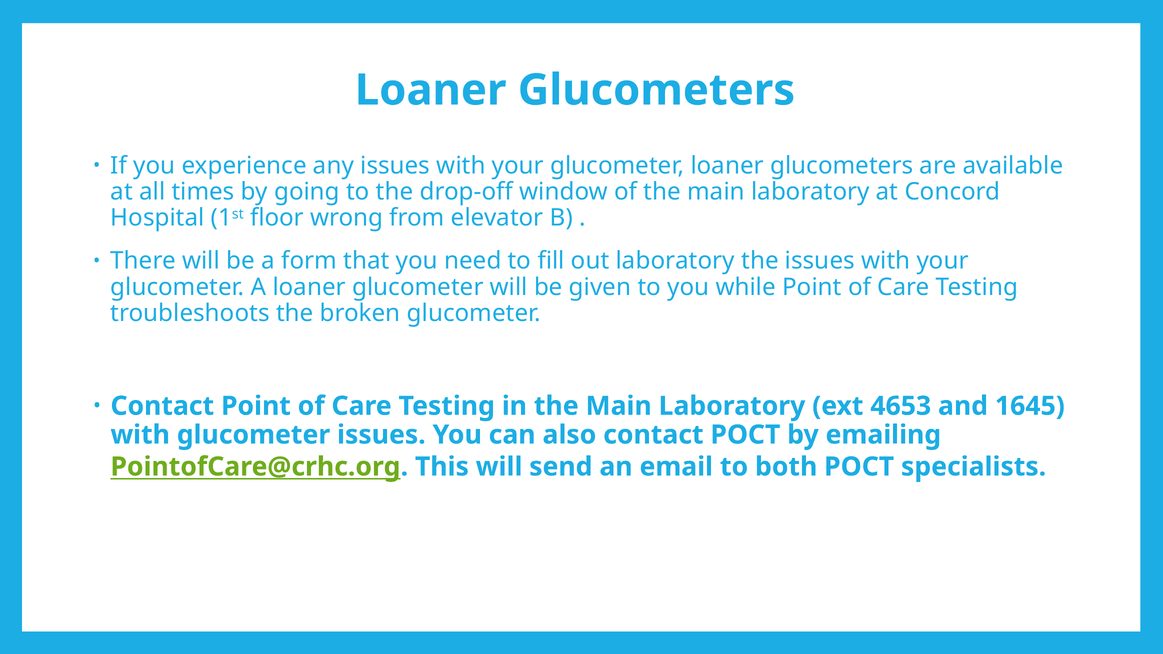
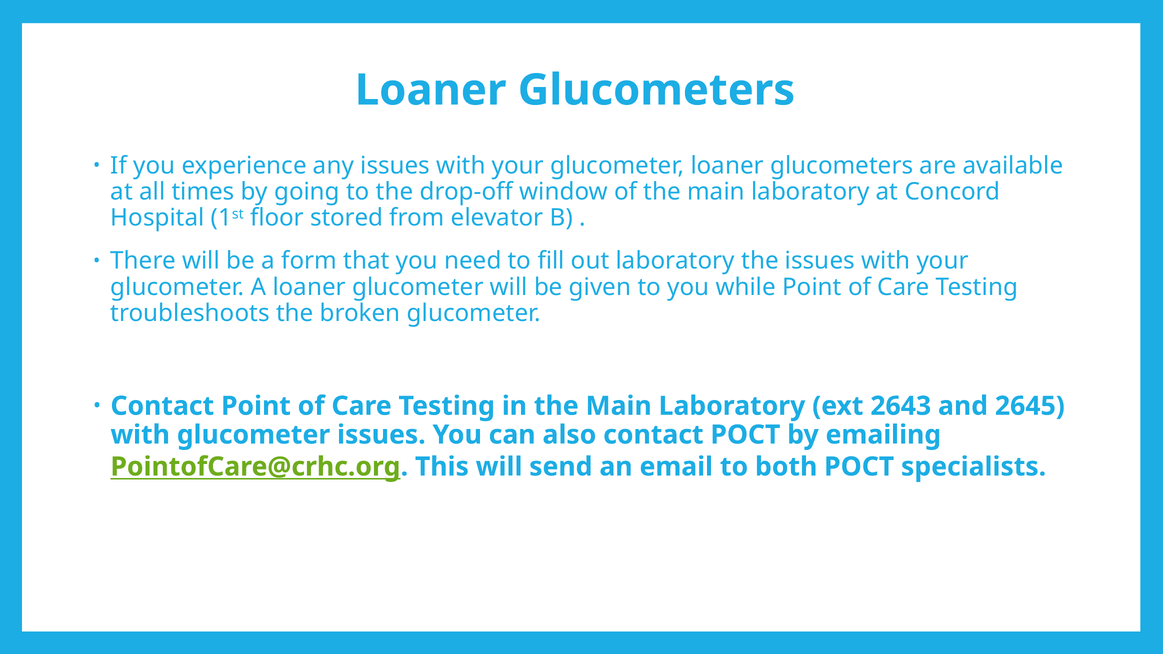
wrong: wrong -> stored (347, 218)
4653: 4653 -> 2643 (901, 406)
1645: 1645 -> 2645 (1030, 406)
